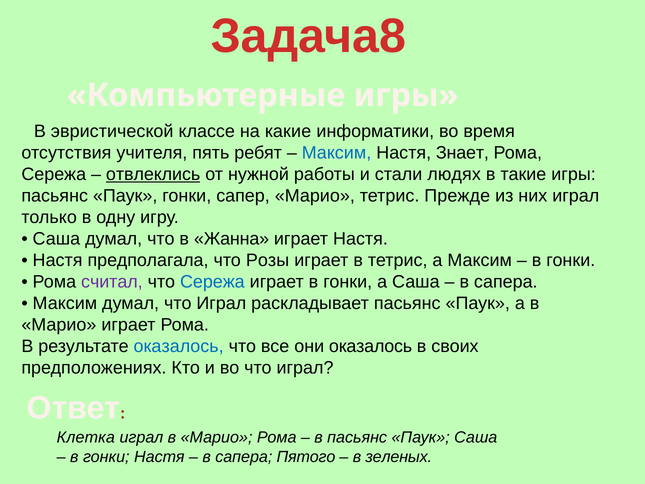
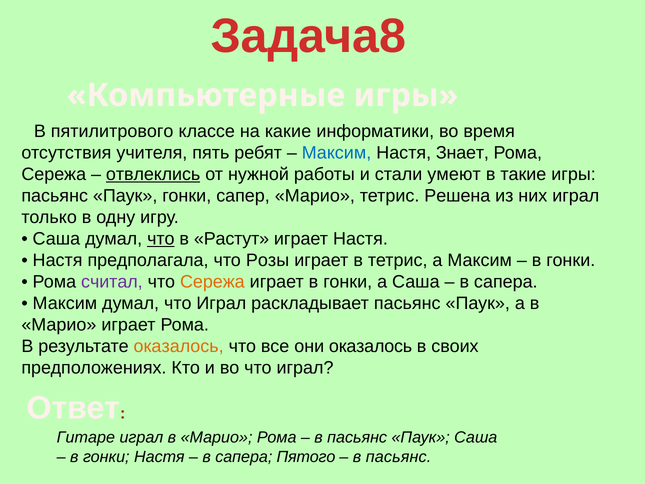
эвристической: эвристической -> пятилитрового (112, 131)
людях: людях -> умеют (454, 174)
Прежде: Прежде -> Решена (457, 196)
что underline: none -> present (161, 239)
Жанна: Жанна -> Растут (232, 239)
Сережа colour: blue -> orange (212, 282)
оказалось colour: blue -> orange (179, 346)
Клетка: Клетка -> Гитаре (86, 437)
зеленых: зеленых -> пасьянс (399, 457)
